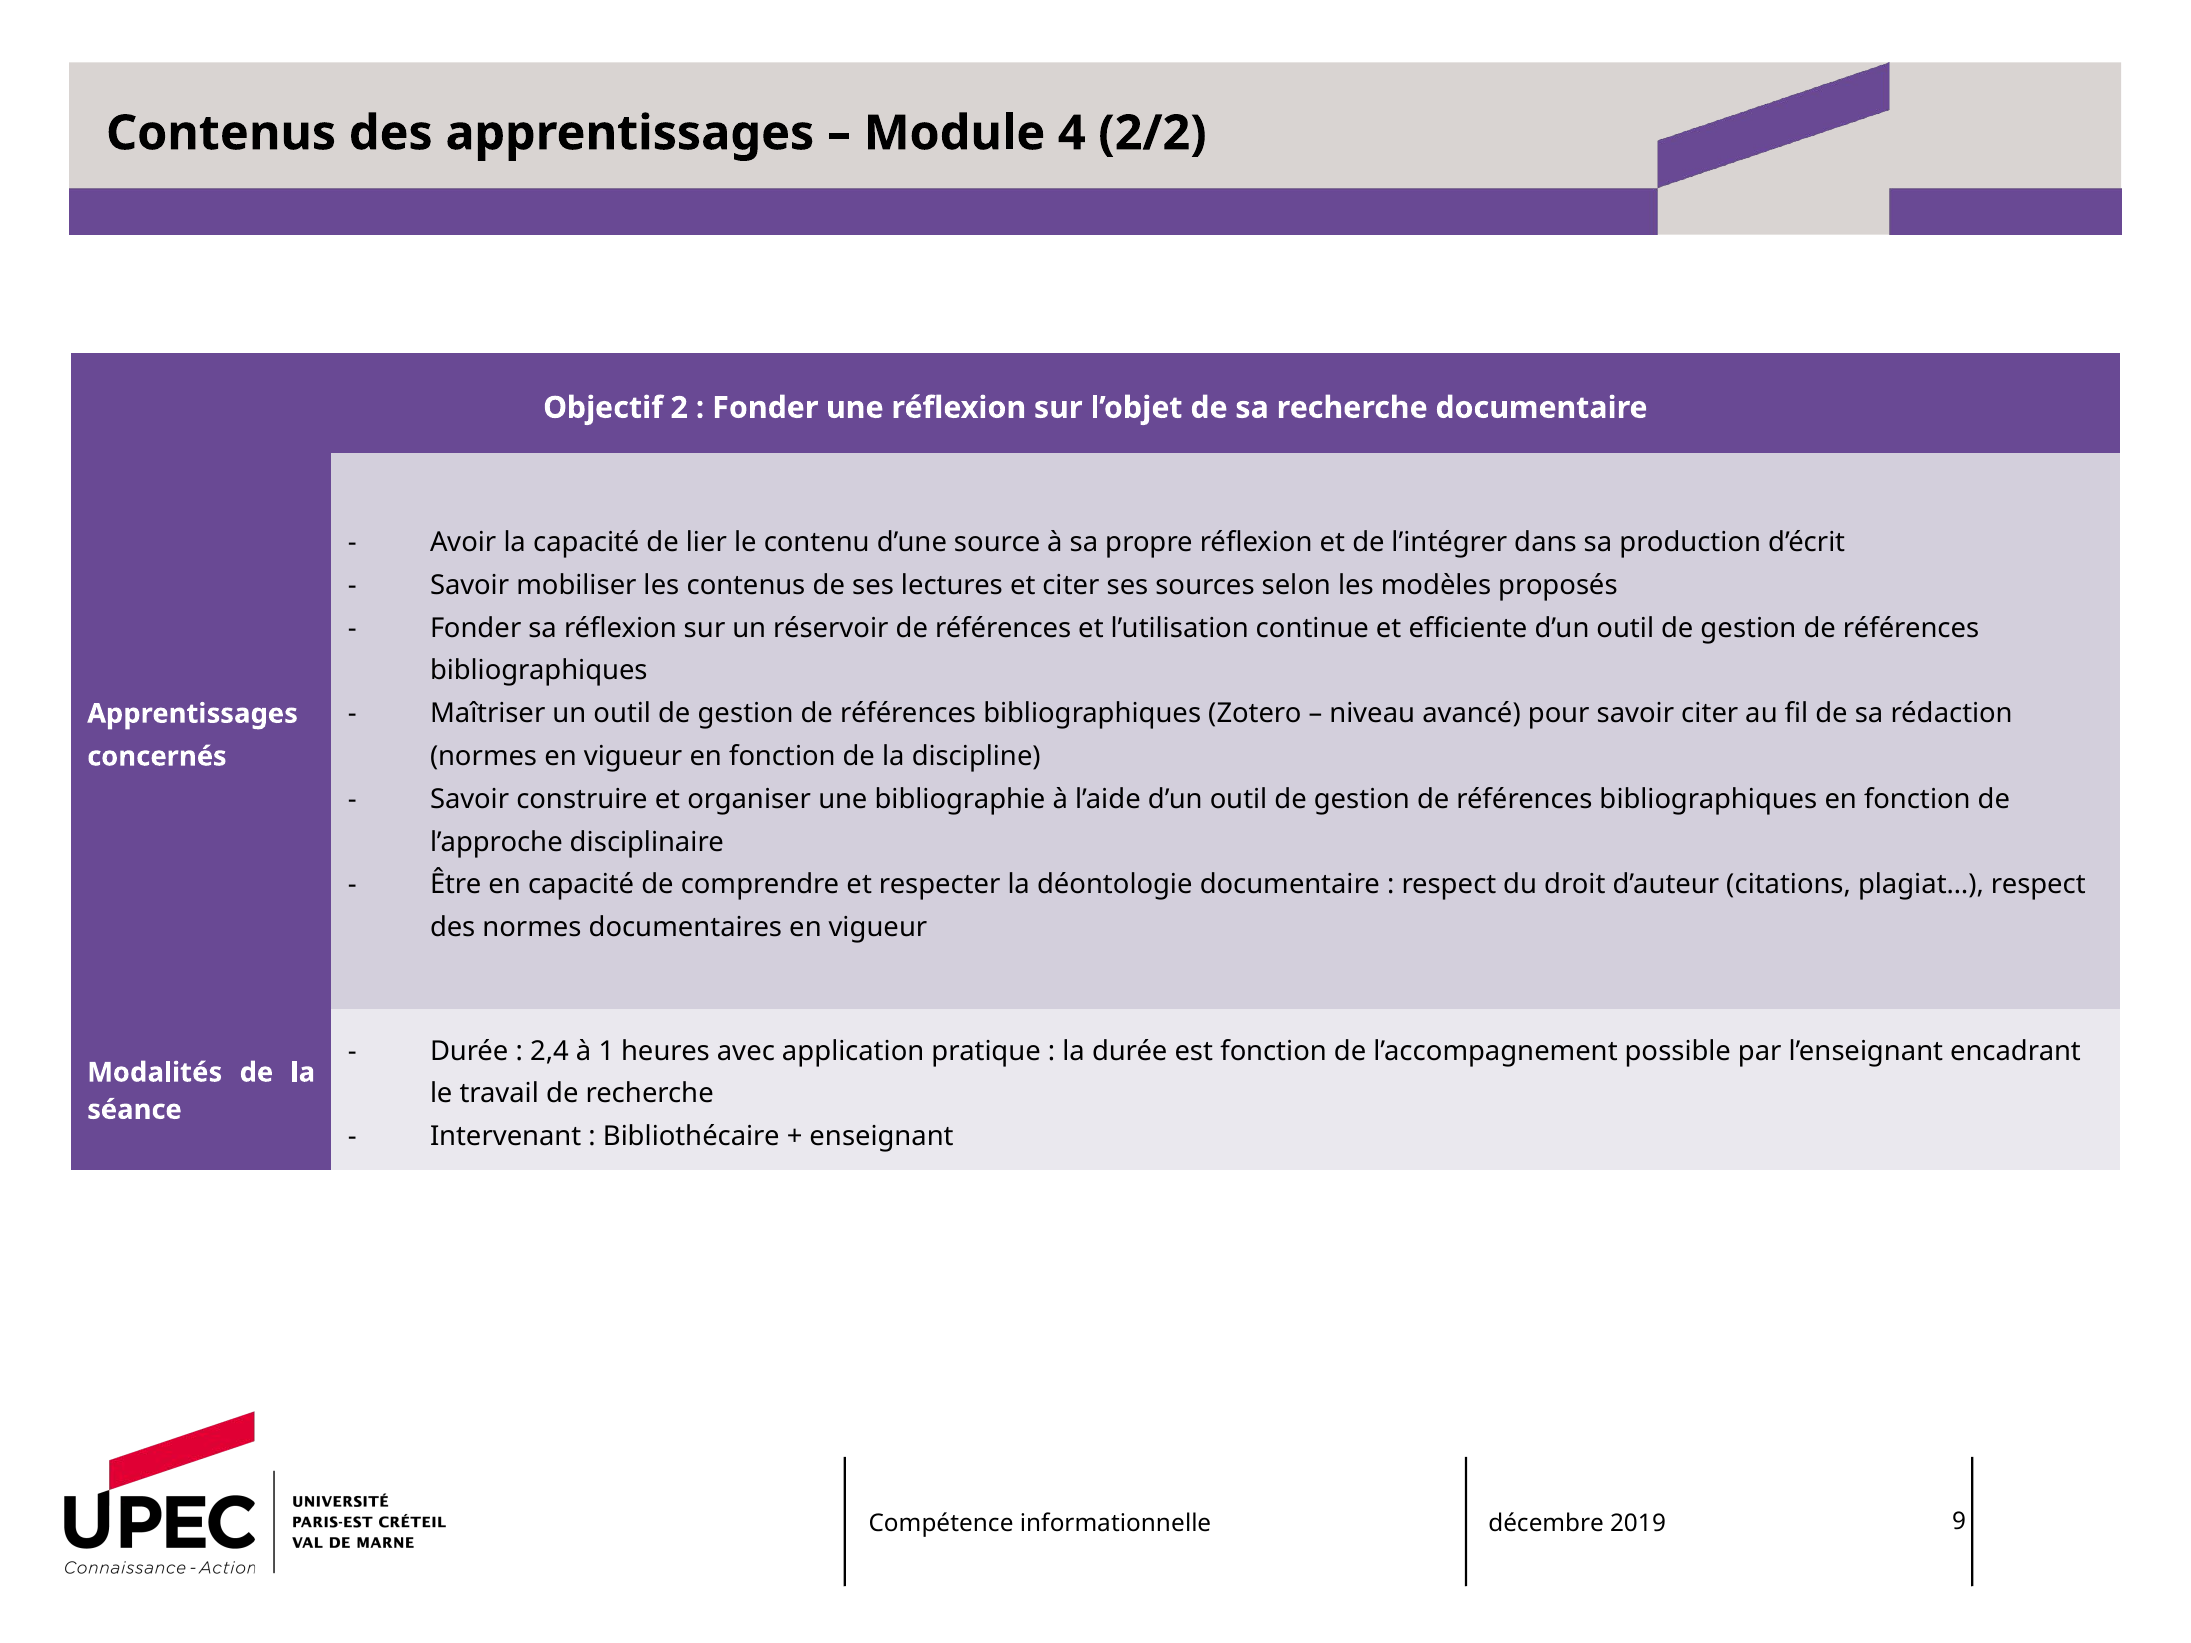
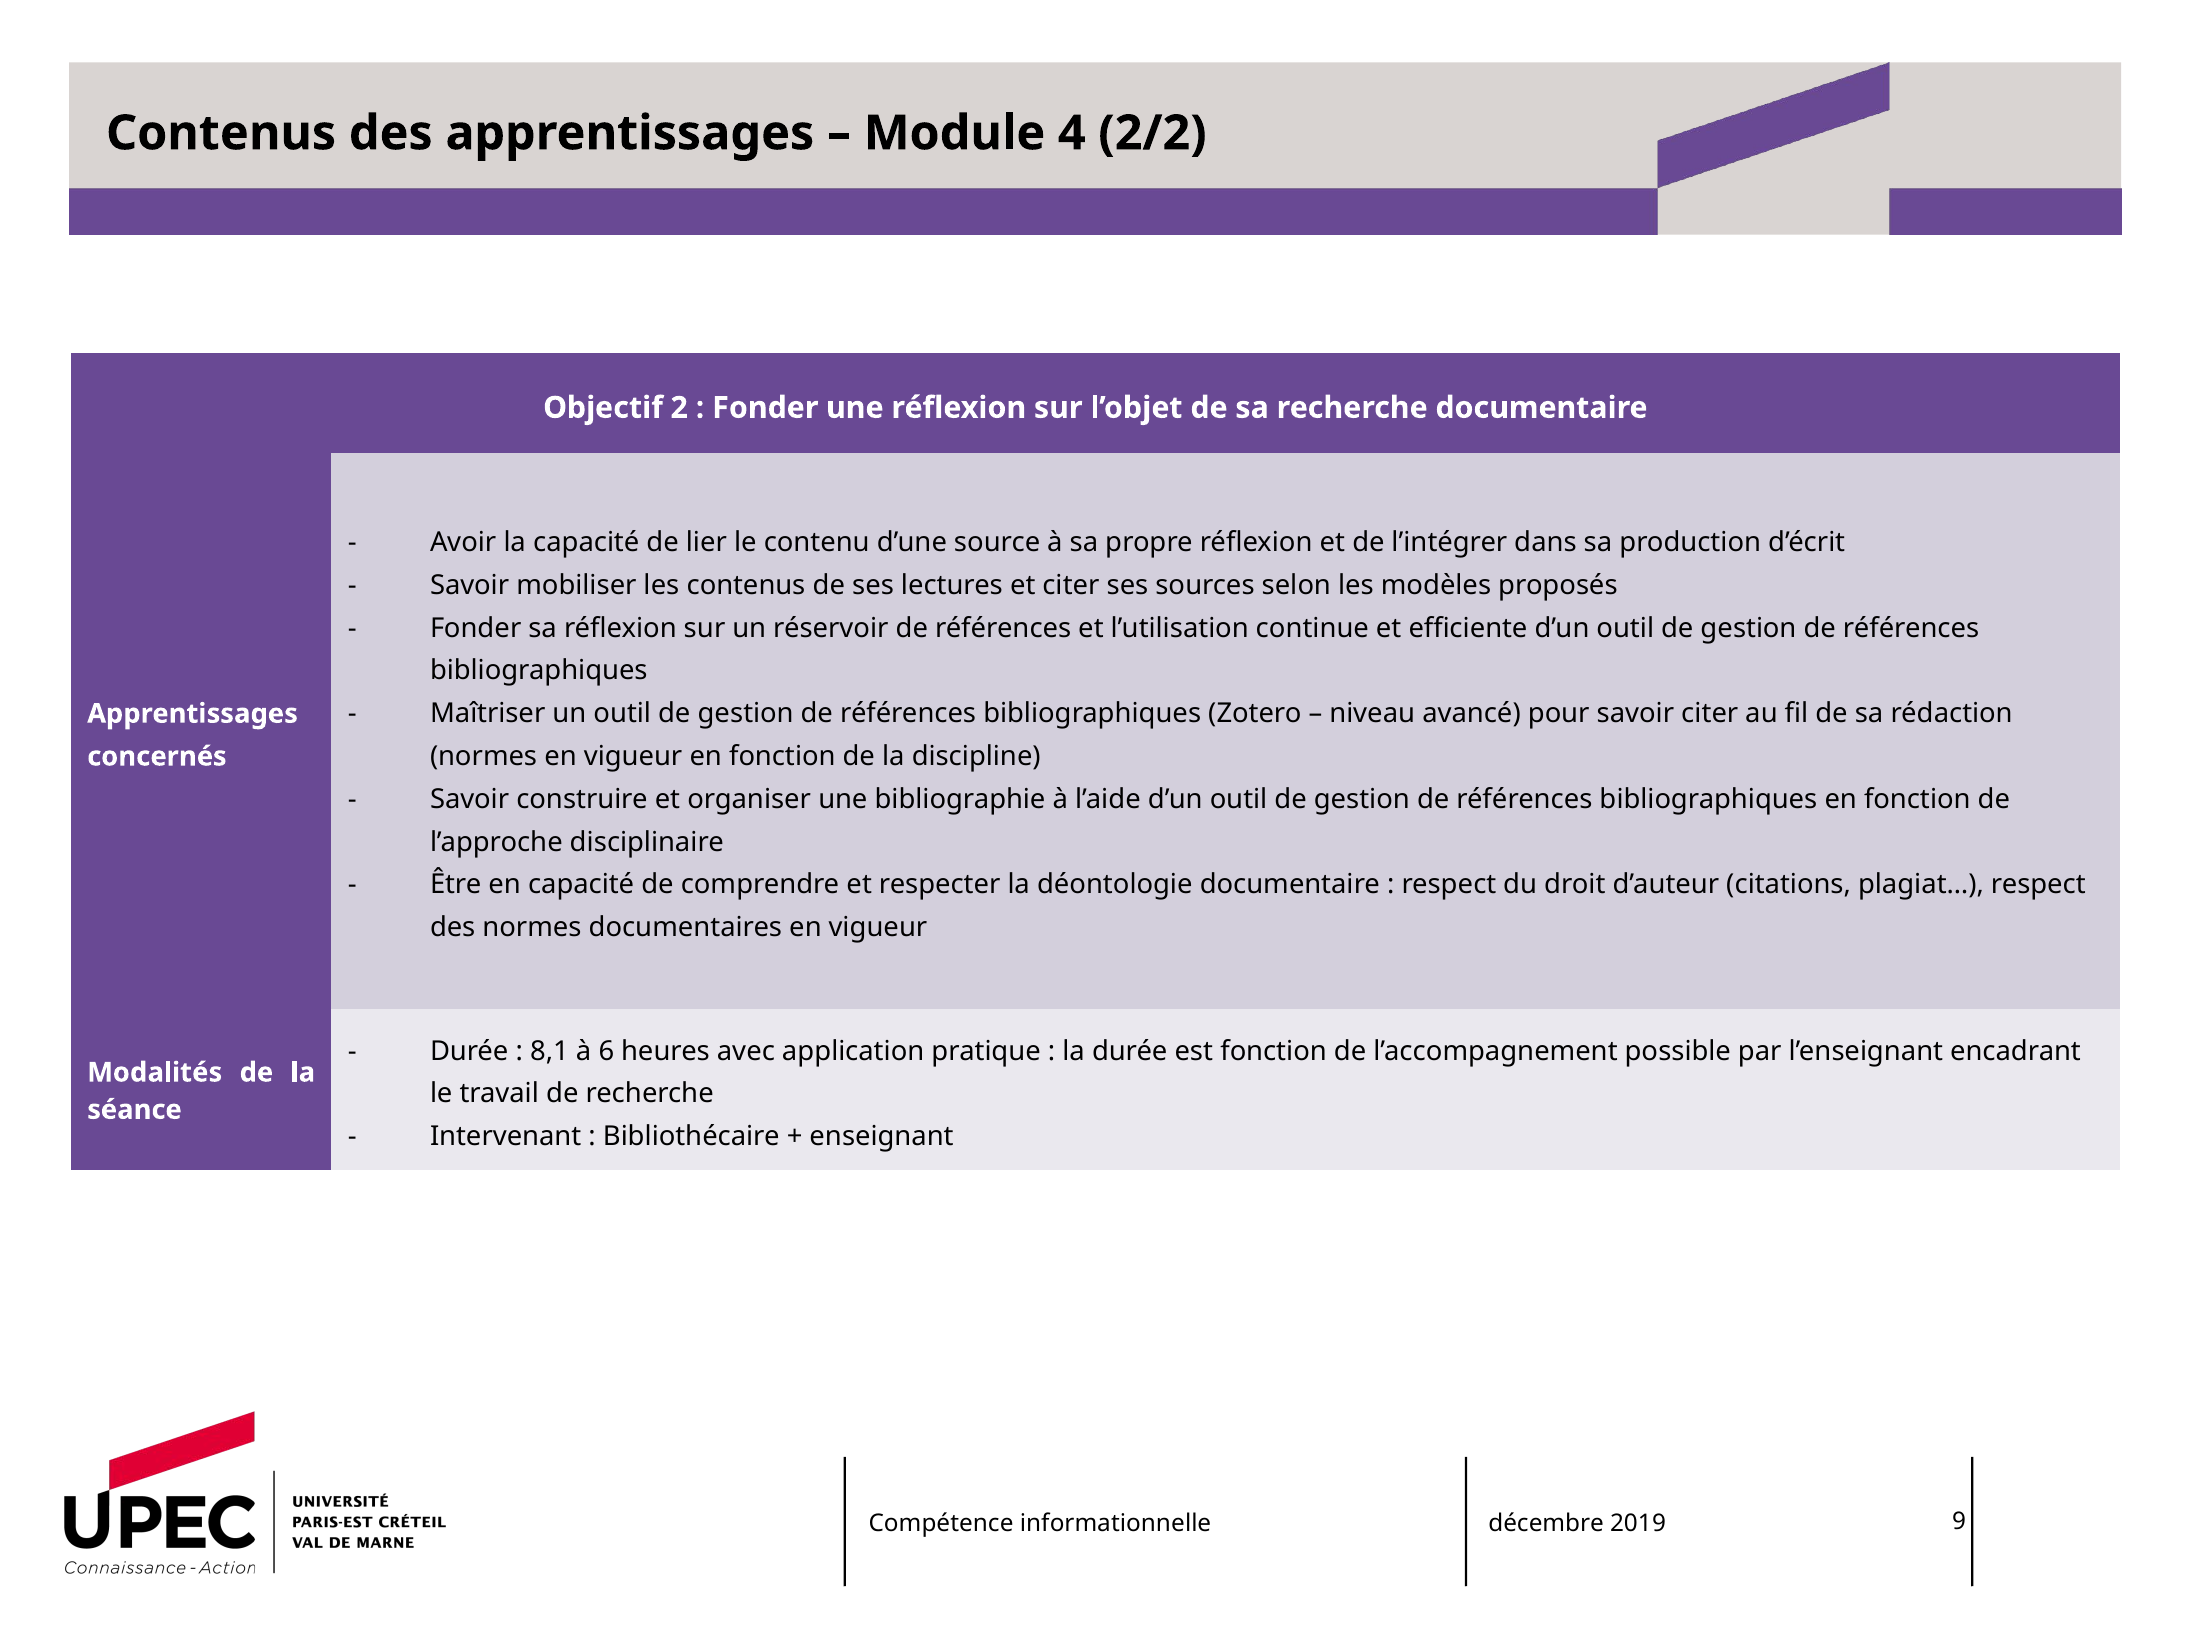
2,4: 2,4 -> 8,1 (550, 1051)
1: 1 -> 6 (606, 1051)
